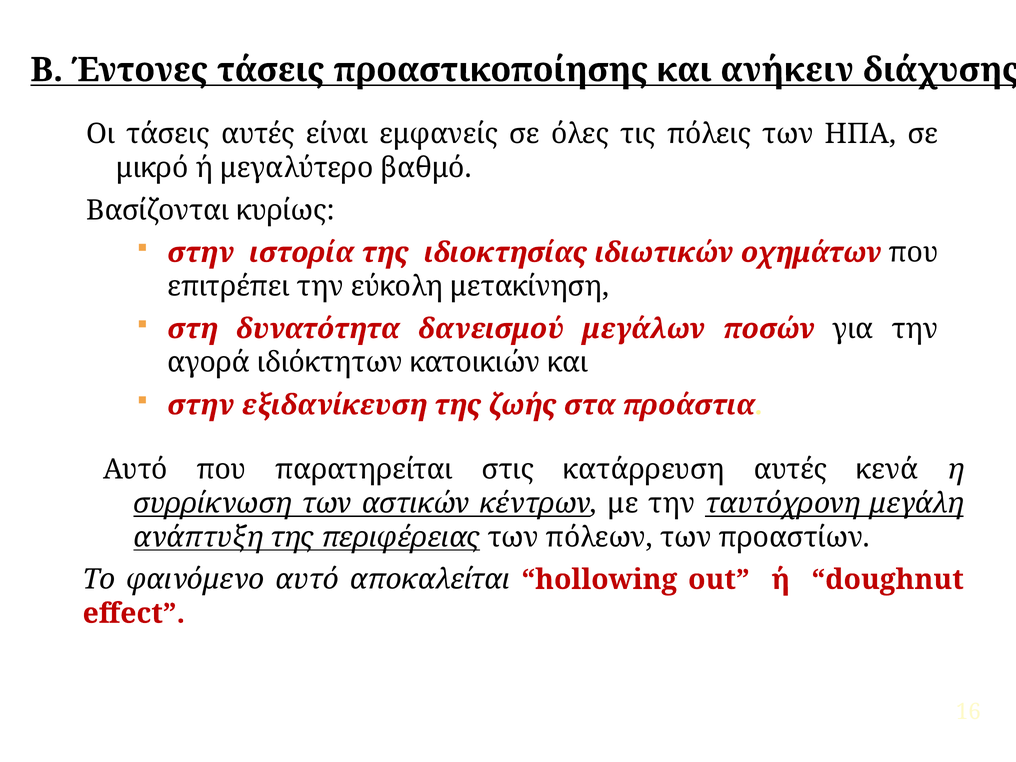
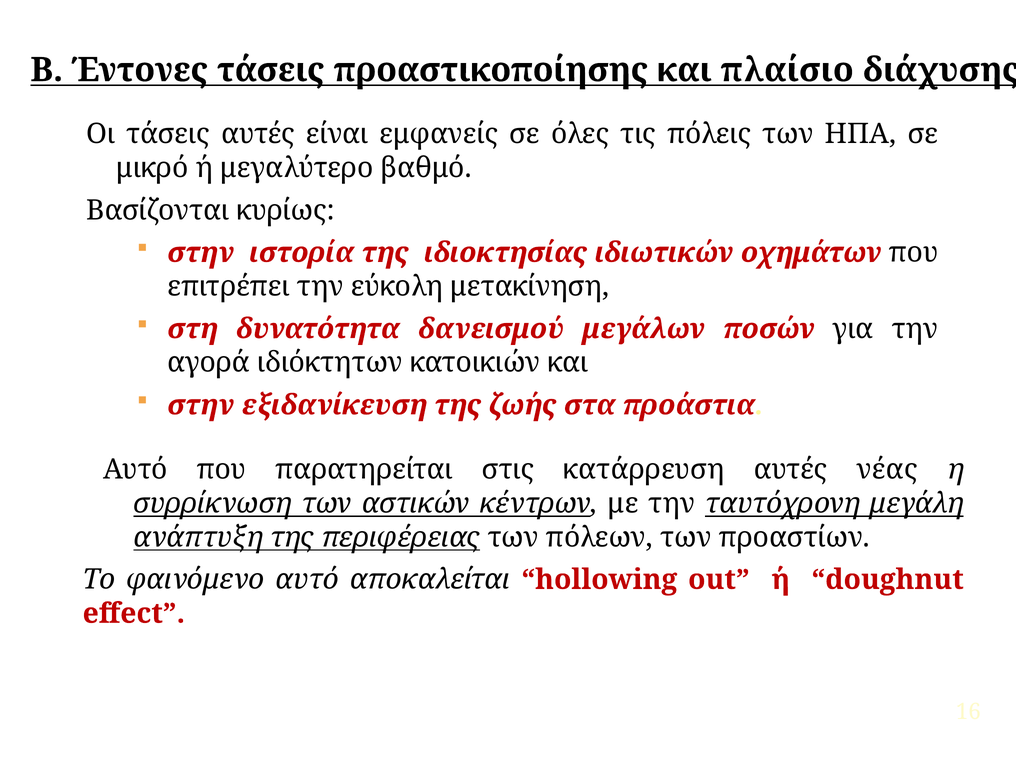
ανήκειν: ανήκειν -> πλαίσιο (787, 70)
κενά: κενά -> νέας (887, 469)
